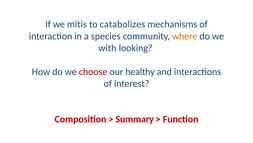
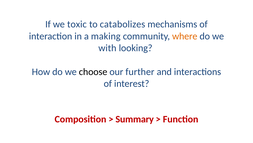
mitis: mitis -> toxic (77, 24)
species: species -> making (106, 36)
choose colour: red -> black (93, 71)
healthy: healthy -> further (140, 71)
